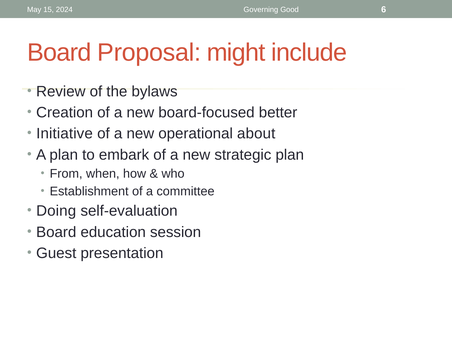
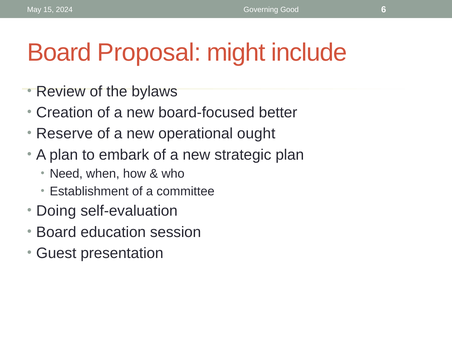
Initiative: Initiative -> Reserve (65, 134)
about: about -> ought (256, 134)
From: From -> Need (66, 174)
